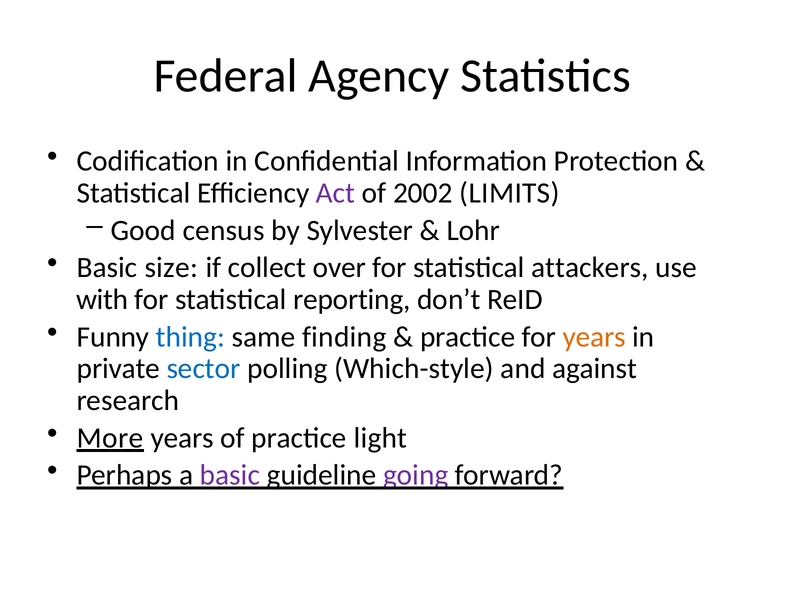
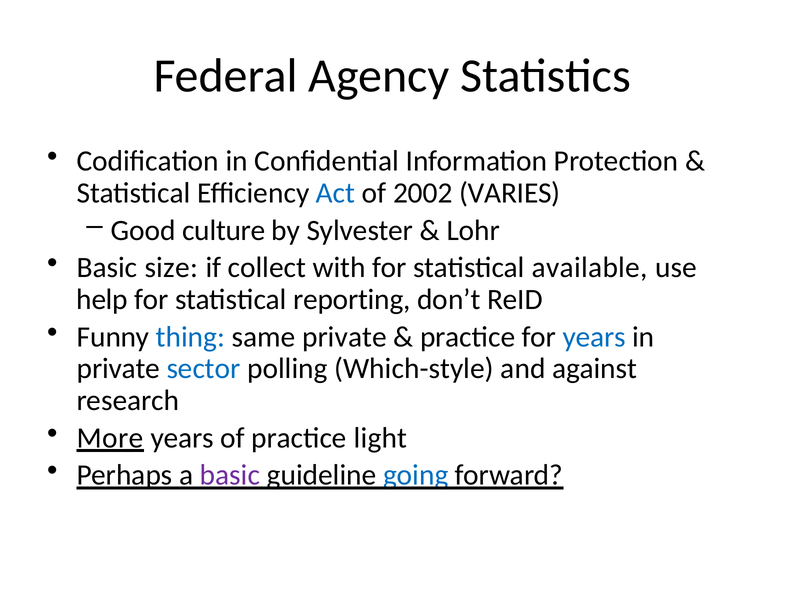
Act colour: purple -> blue (336, 193)
LIMITS: LIMITS -> VARIES (510, 193)
census: census -> culture (224, 230)
over: over -> with (339, 268)
attackers: attackers -> available (590, 268)
with: with -> help (102, 299)
same finding: finding -> private (344, 337)
years colour: orange -> blue (594, 337)
going colour: purple -> blue (416, 475)
